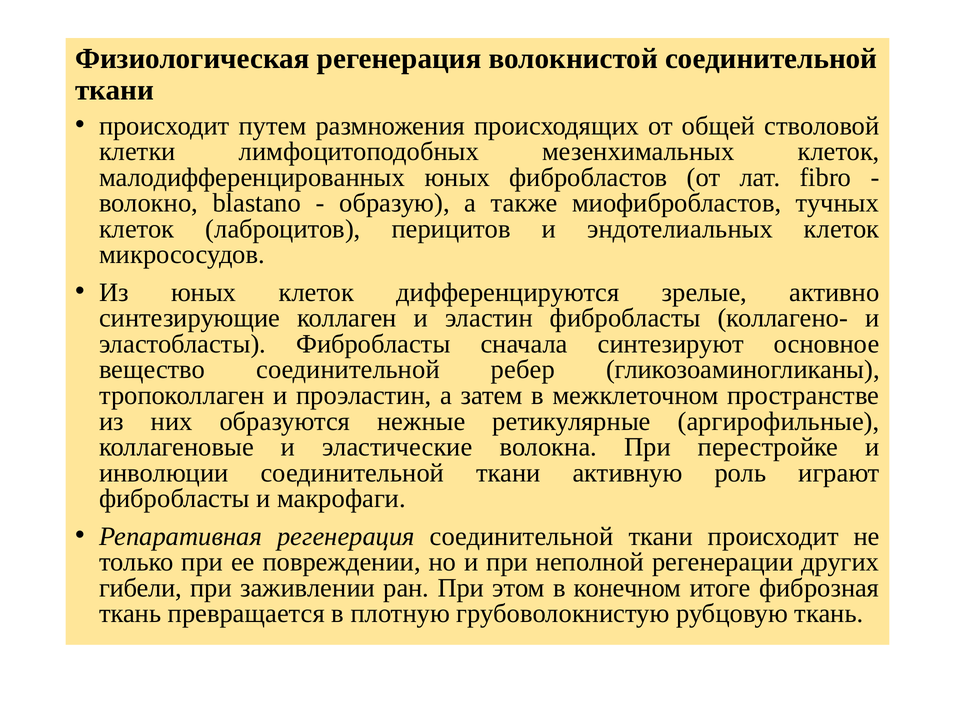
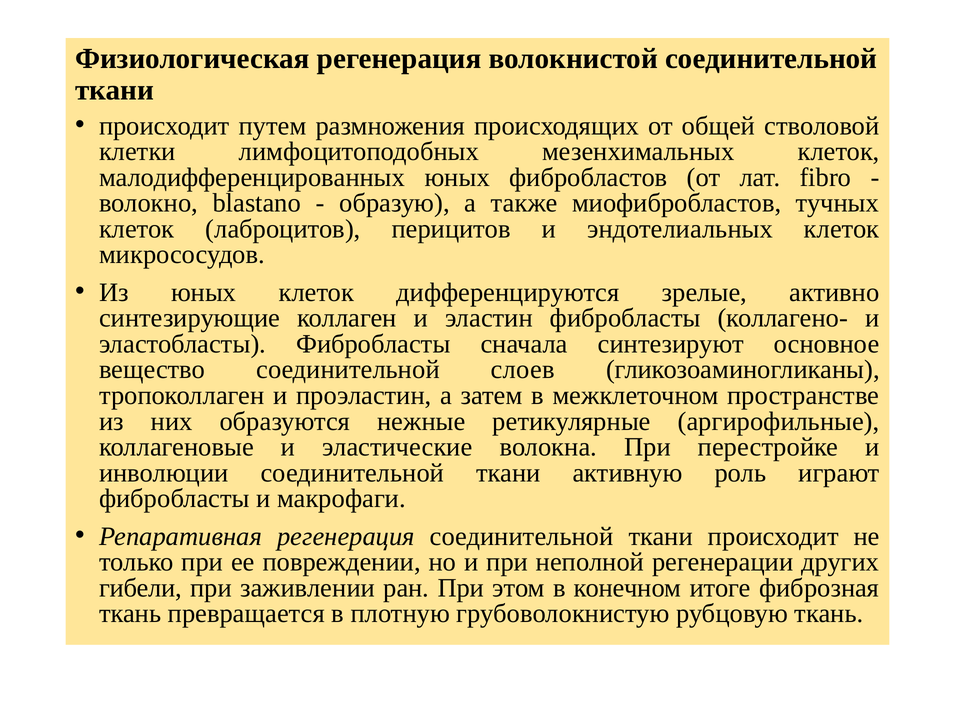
ребер: ребер -> слоев (523, 370)
